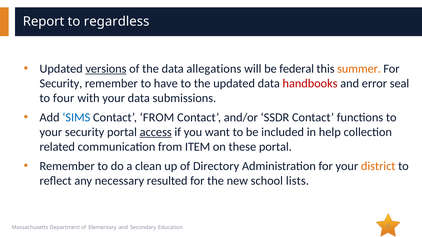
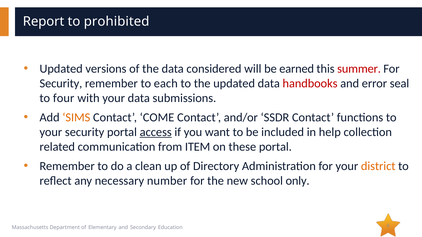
regardless: regardless -> prohibited (117, 22)
versions underline: present -> none (106, 69)
allegations: allegations -> considered (214, 69)
federal: federal -> earned (297, 69)
summer colour: orange -> red (359, 69)
have: have -> each (166, 84)
SIMS colour: blue -> orange (76, 117)
Contact FROM: FROM -> COME (157, 117)
resulted: resulted -> number (167, 181)
lists: lists -> only (298, 181)
